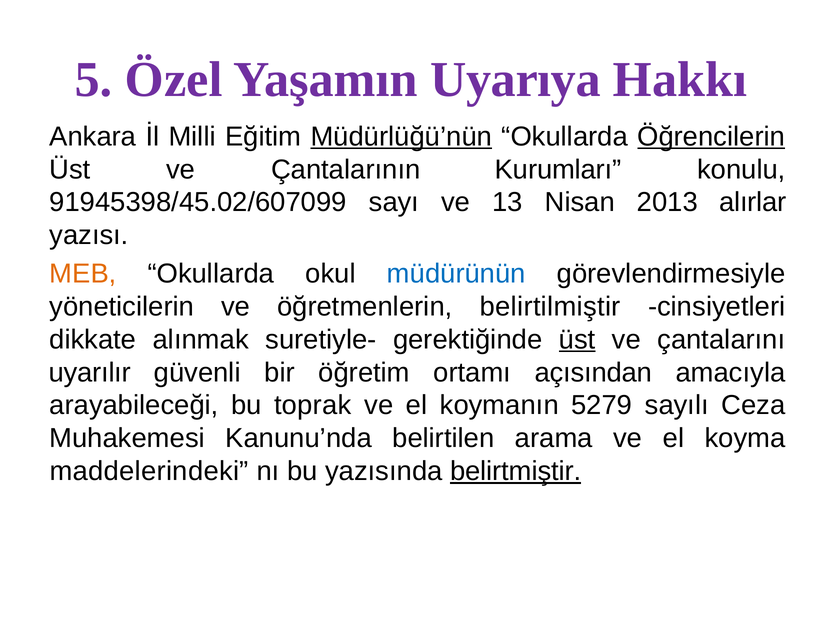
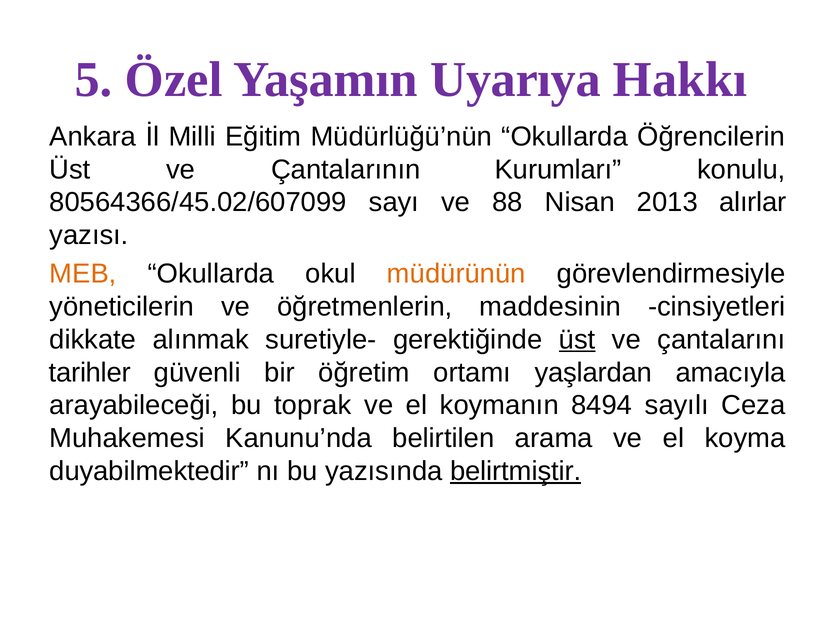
Müdürlüğü’nün underline: present -> none (401, 137)
Öğrencilerin underline: present -> none (711, 137)
91945398/45.02/607099: 91945398/45.02/607099 -> 80564366/45.02/607099 (198, 203)
13: 13 -> 88 (507, 203)
müdürünün colour: blue -> orange (456, 274)
belirtilmiştir: belirtilmiştir -> maddesinin (550, 307)
uyarılır: uyarılır -> tarihler (90, 373)
açısından: açısından -> yaşlardan (593, 373)
5279: 5279 -> 8494 (602, 406)
maddelerindeki: maddelerindeki -> duyabilmektedir (149, 471)
